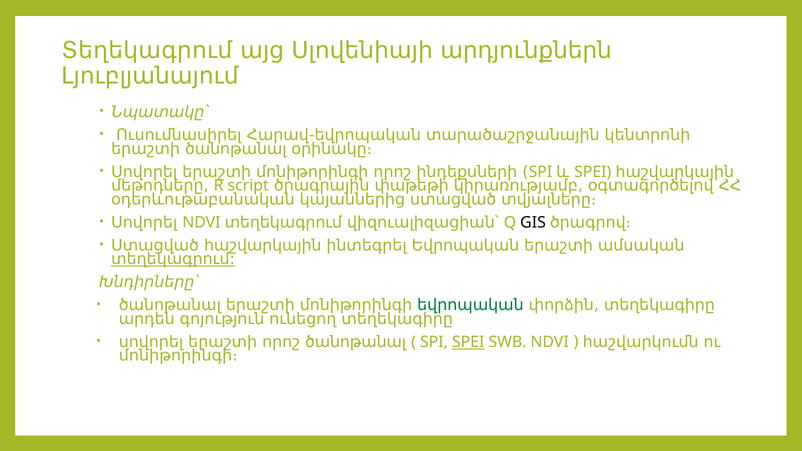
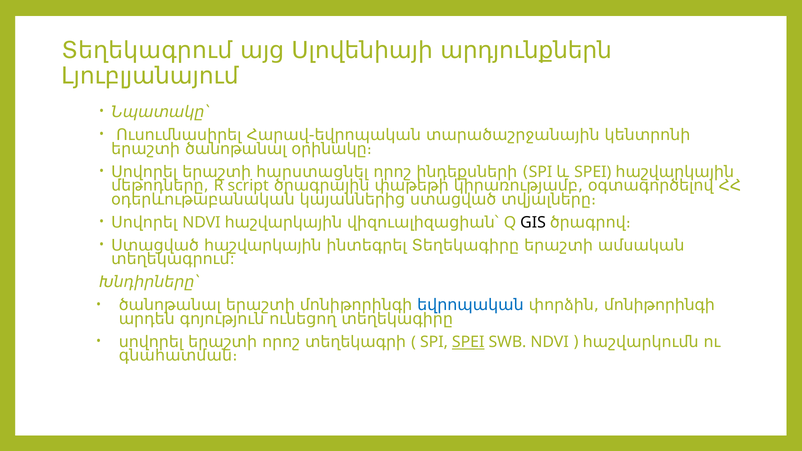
Սովորել երաշտի մոնիթորինգի: մոնիթորինգի -> հարստացնել (312, 172)
NDVI տեղեկագրում: տեղեկագրում -> հաշվարկային (283, 222)
ինտեգրել Եվրոպական: Եվրոպական -> Տեղեկագիրը (465, 245)
տեղեկագրում underline: present -> none (173, 259)
եվրոպական colour: green -> blue (470, 305)
փորձին տեղեկագիրը: տեղեկագիրը -> մոնիթորինգի (659, 305)
որոշ ծանոթանալ: ծանոթանալ -> տեղեկագրի (356, 342)
մոնիթորինգի։: մոնիթորինգի։ -> գնահատման։ (178, 356)
